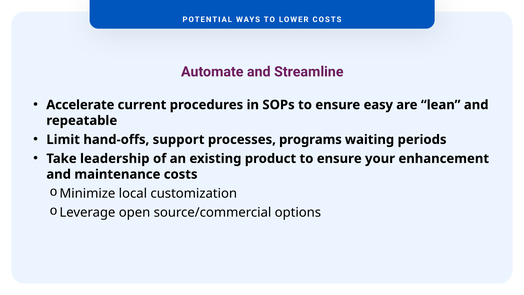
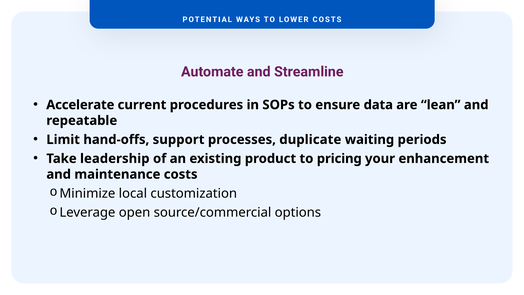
easy: easy -> data (378, 105)
programs: programs -> duplicate (310, 139)
product to ensure: ensure -> pricing (339, 158)
